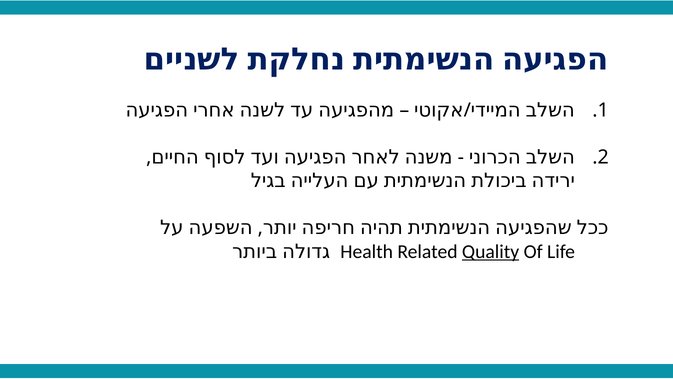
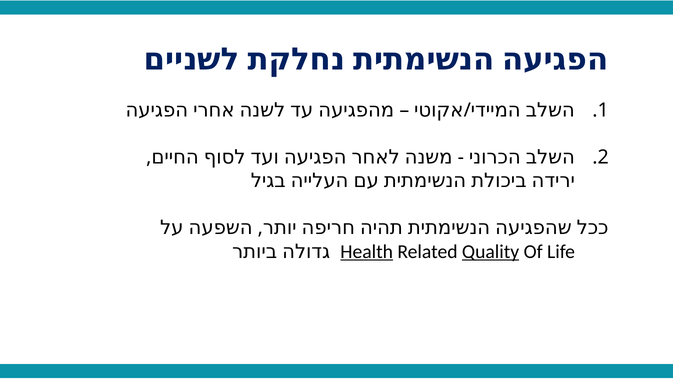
Health underline: none -> present (367, 251)
